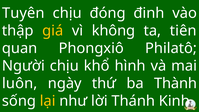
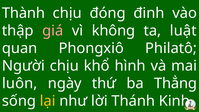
Tuyên: Tuyên -> Thành (23, 13)
giá colour: yellow -> pink (53, 31)
tiên: tiên -> luật (183, 31)
Thành: Thành -> Thẳng (175, 83)
